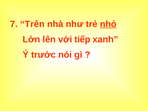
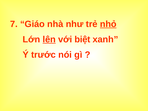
Trên: Trên -> Giáo (32, 24)
lên underline: none -> present (49, 39)
tiếp: tiếp -> biệt (82, 39)
